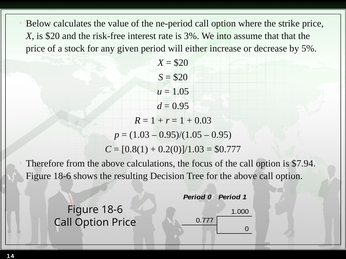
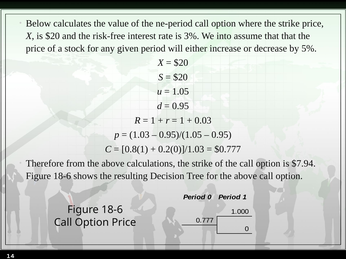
calculations the focus: focus -> strike (202, 164)
